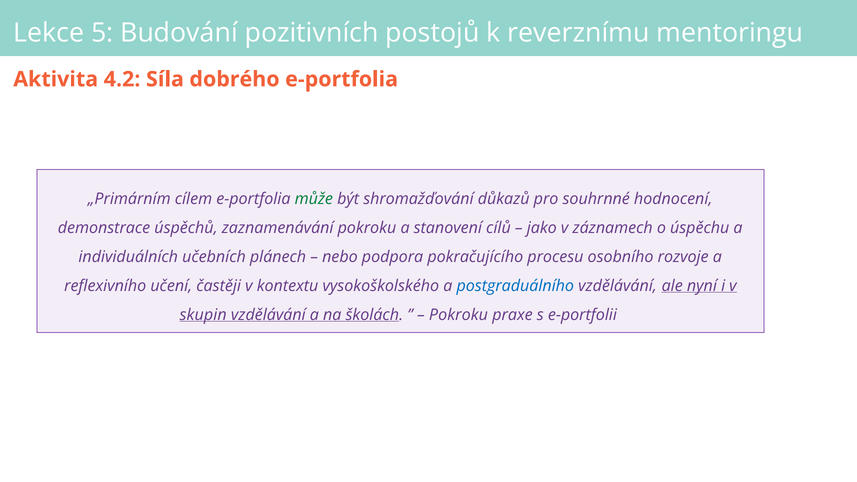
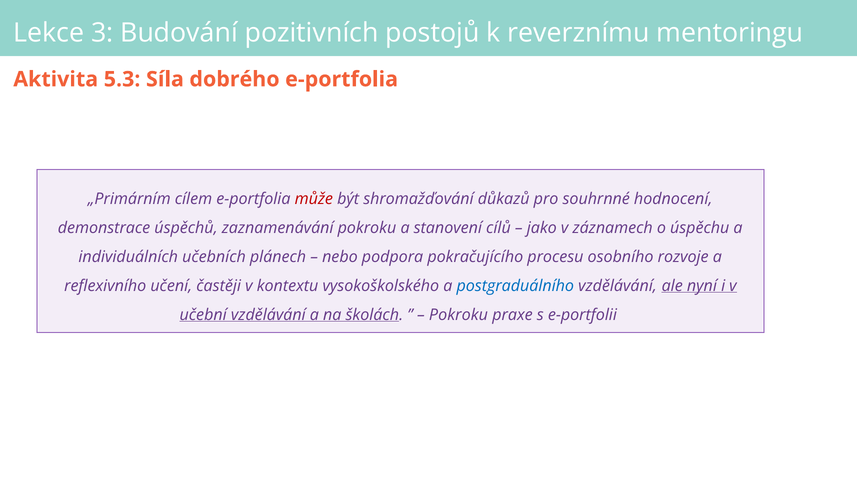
5: 5 -> 3 (102, 33)
4.2: 4.2 -> 5.3 (122, 79)
může colour: green -> red (314, 199)
skupin: skupin -> učební (203, 315)
